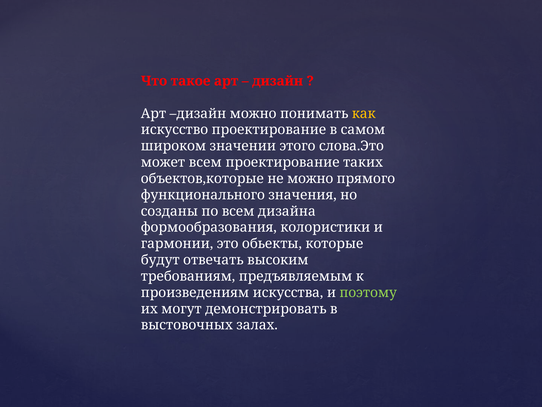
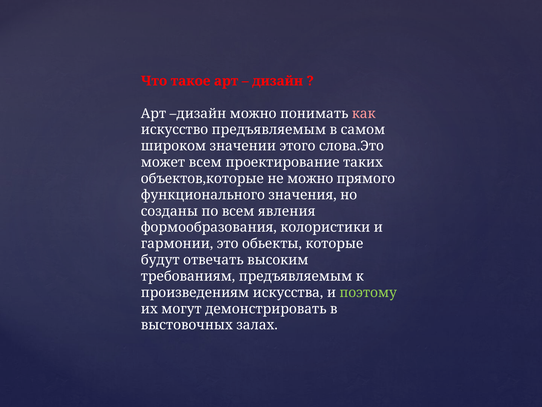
как colour: yellow -> pink (364, 113)
искусство проектирование: проектирование -> предъявляемым (269, 130)
дизайна: дизайна -> явления (287, 211)
